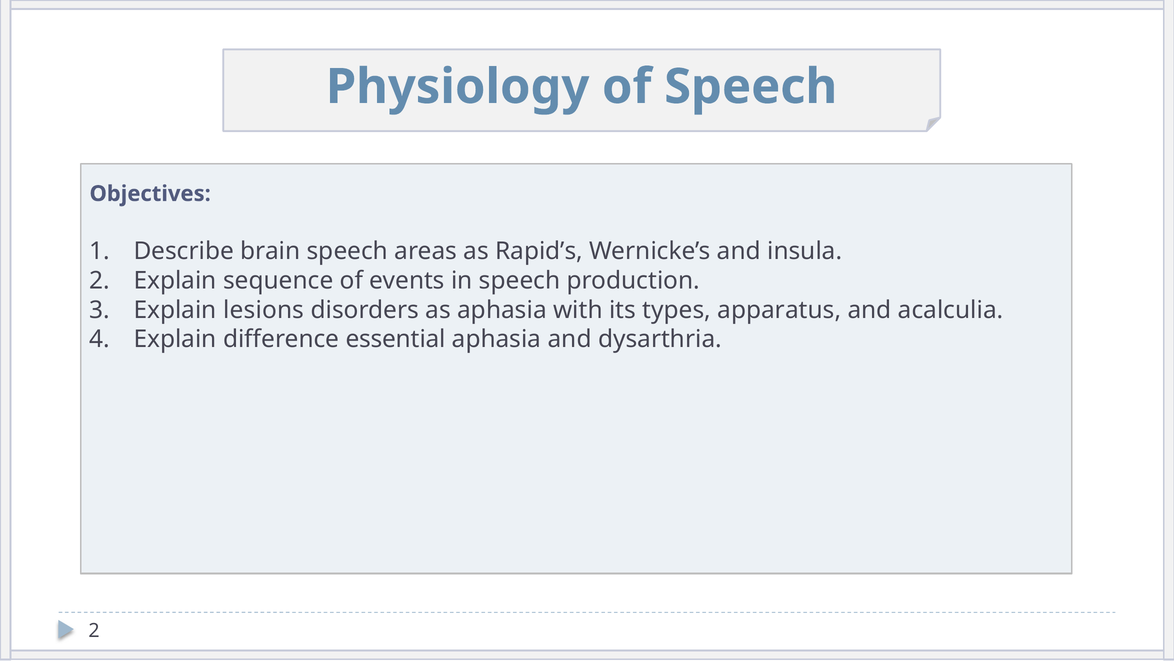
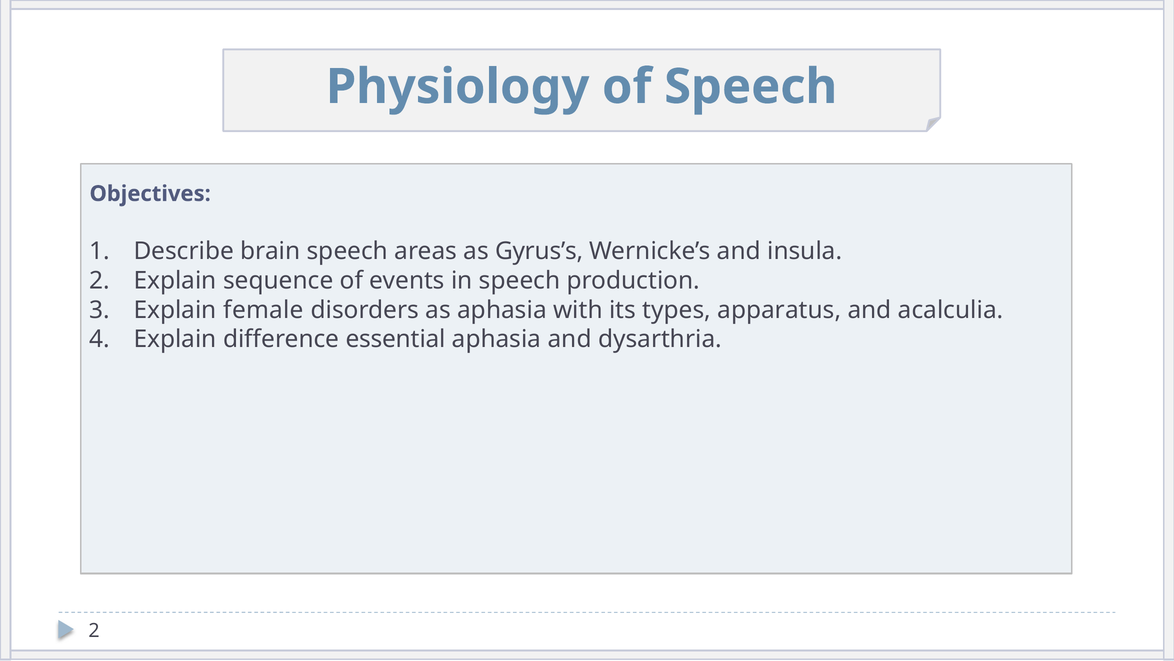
Rapid’s: Rapid’s -> Gyrus’s (539, 251)
lesions: lesions -> female (264, 310)
